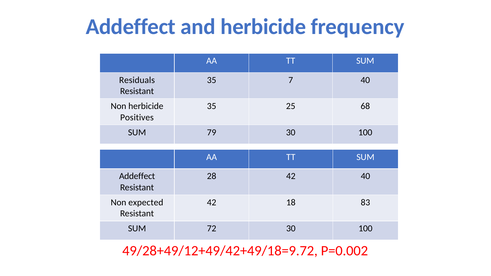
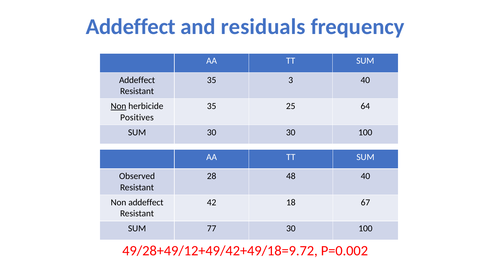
and herbicide: herbicide -> residuals (263, 27)
Residuals: Residuals -> Addeffect (137, 80)
7: 7 -> 3 (291, 80)
Non underline: none -> present (118, 106)
68: 68 -> 64 (365, 106)
SUM 79: 79 -> 30 (212, 132)
Addeffect: Addeffect -> Observed (137, 176)
28 42: 42 -> 48 (291, 176)
Non expected: expected -> addeffect (146, 203)
83: 83 -> 67 (365, 203)
72: 72 -> 77 (212, 229)
